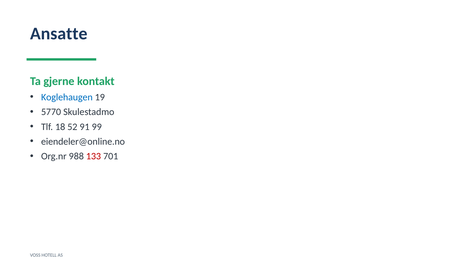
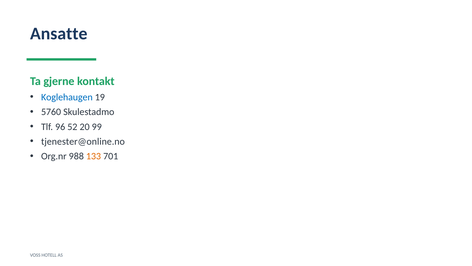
5770: 5770 -> 5760 (51, 112)
18: 18 -> 96 (60, 127)
91: 91 -> 20 (85, 127)
eiendeler@online.no: eiendeler@online.no -> tjenester@online.no (83, 141)
133 colour: red -> orange (94, 156)
